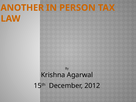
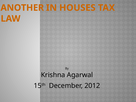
PERSON: PERSON -> HOUSES (77, 8)
